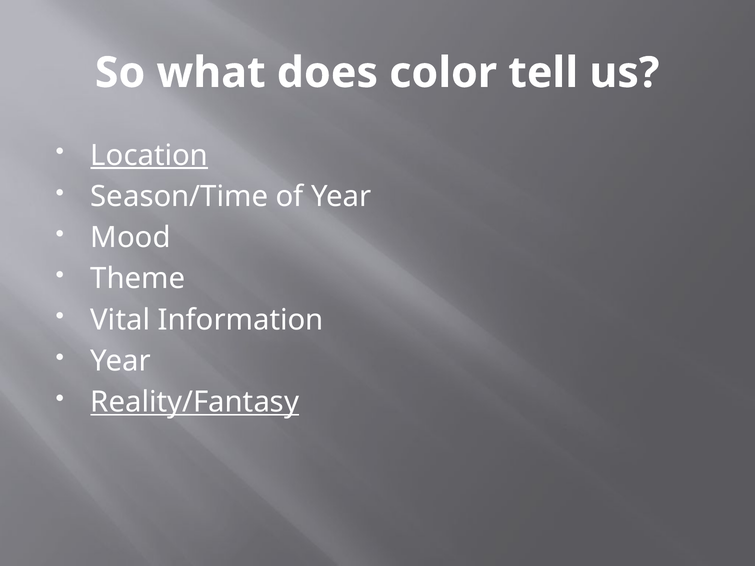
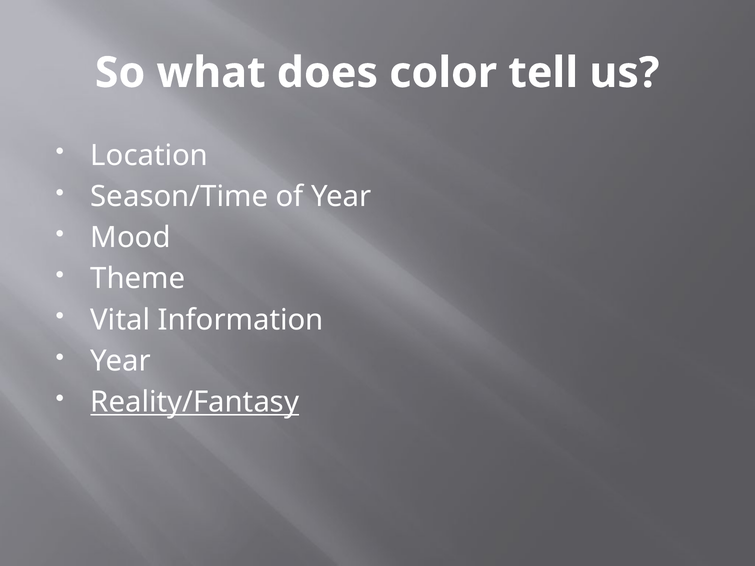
Location underline: present -> none (149, 156)
